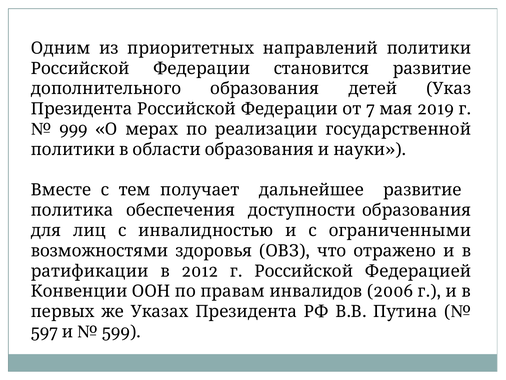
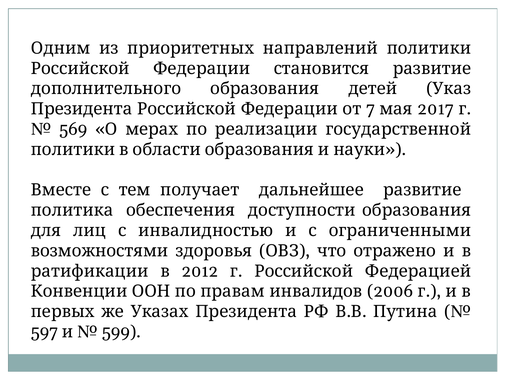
2019: 2019 -> 2017 (435, 109)
999: 999 -> 569 (73, 129)
